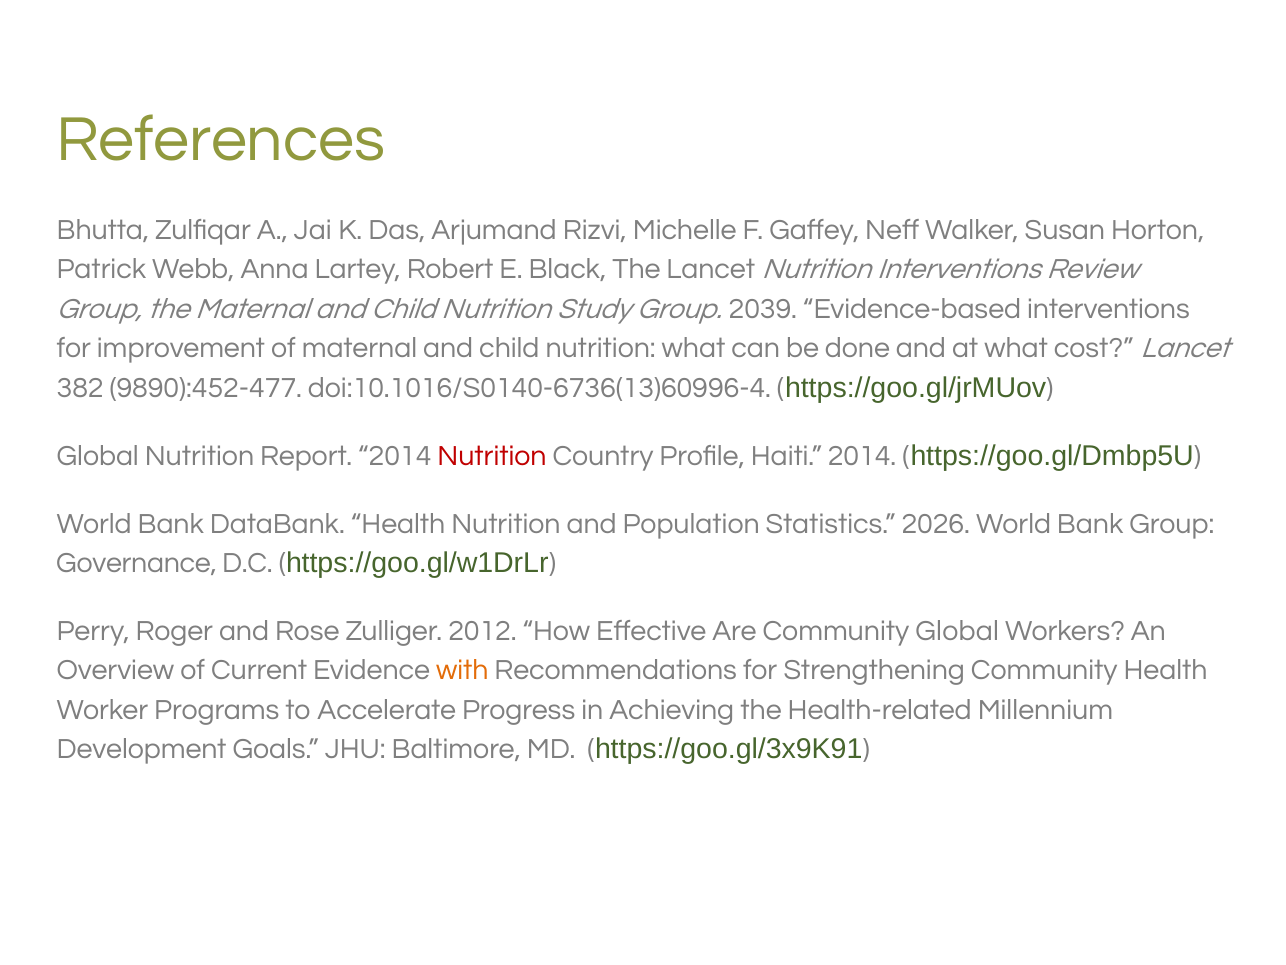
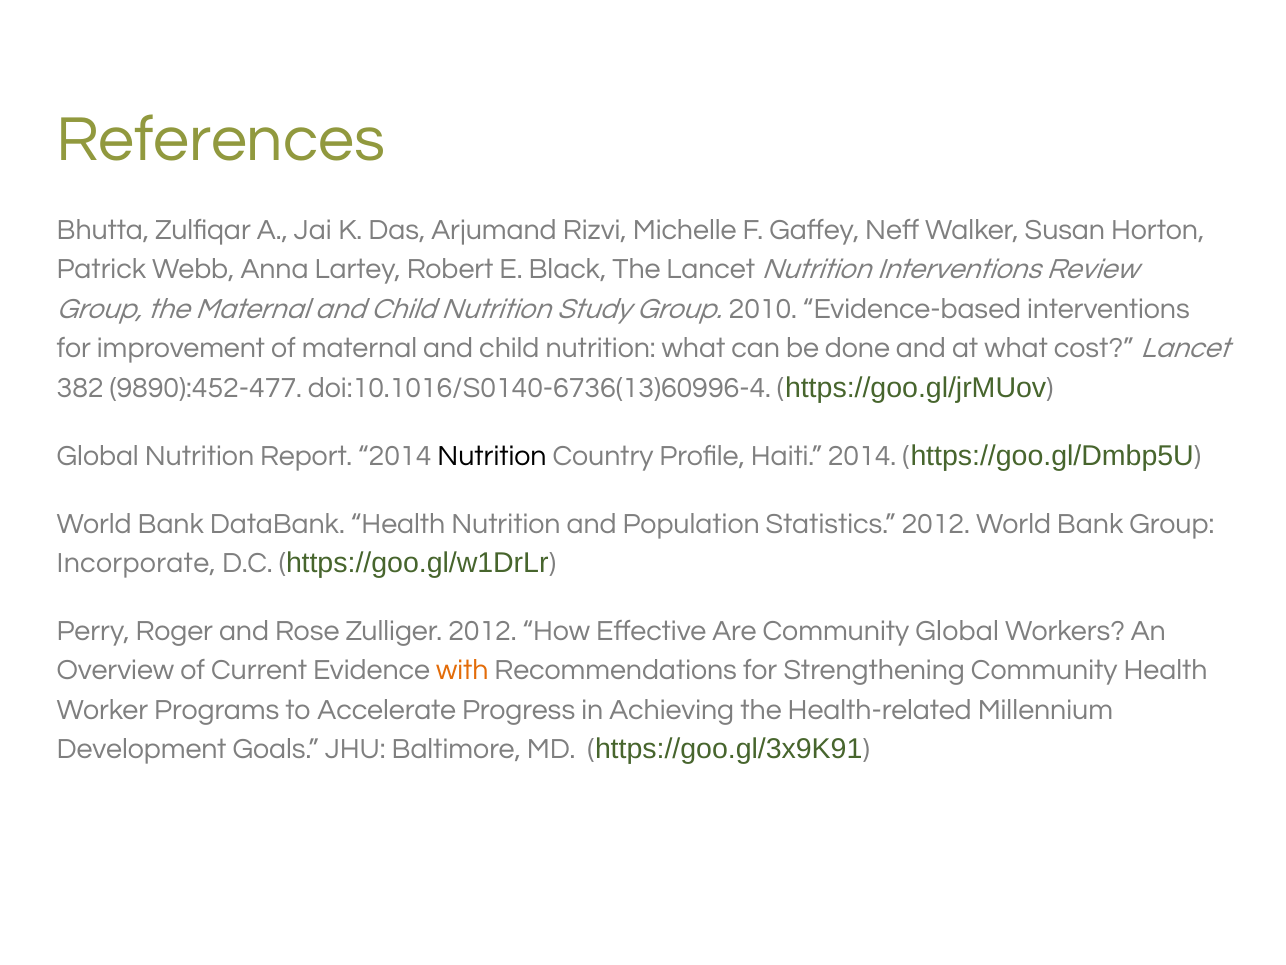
2039: 2039 -> 2010 (763, 309)
Nutrition colour: red -> black (492, 456)
Statistics 2026: 2026 -> 2012 (936, 523)
Governance: Governance -> Incorporate (136, 563)
